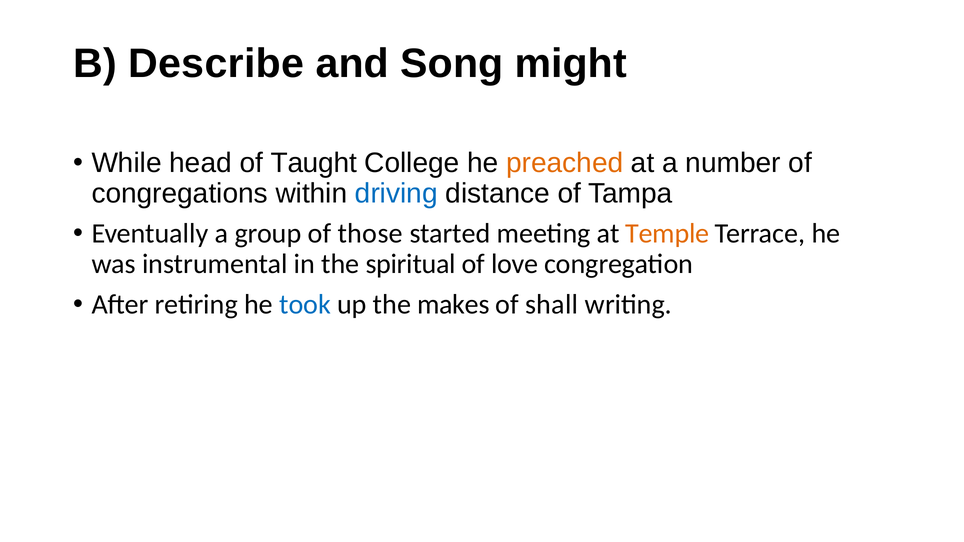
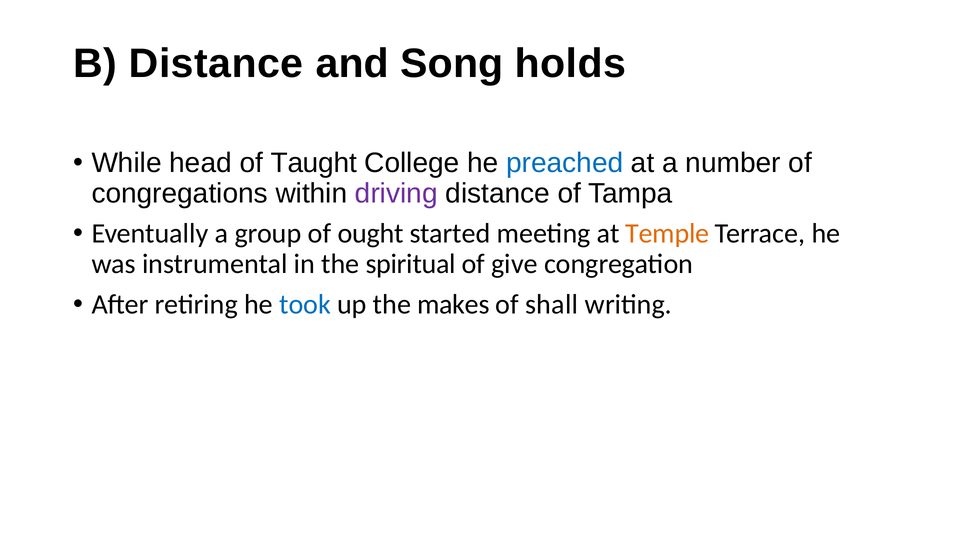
B Describe: Describe -> Distance (216, 63)
might: might -> holds (571, 63)
preached colour: orange -> blue (565, 163)
driving colour: blue -> purple (396, 193)
those: those -> ought (371, 234)
love: love -> give (514, 264)
